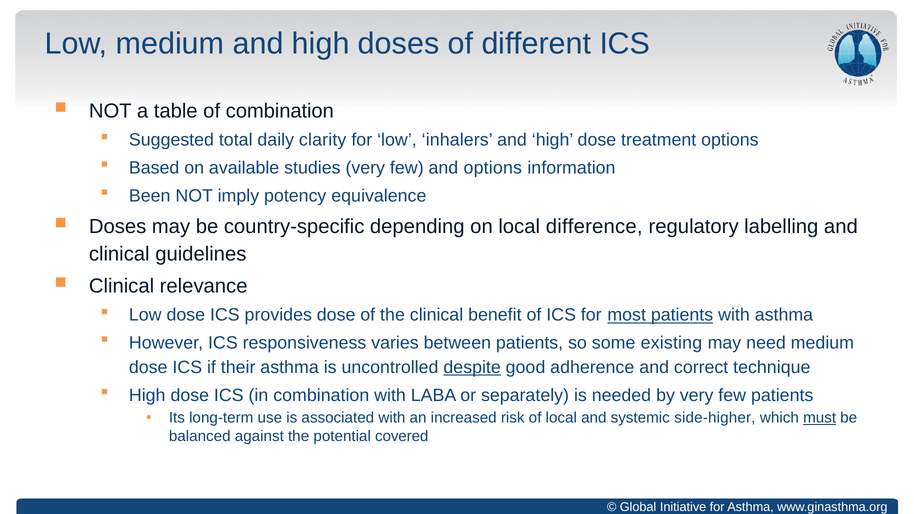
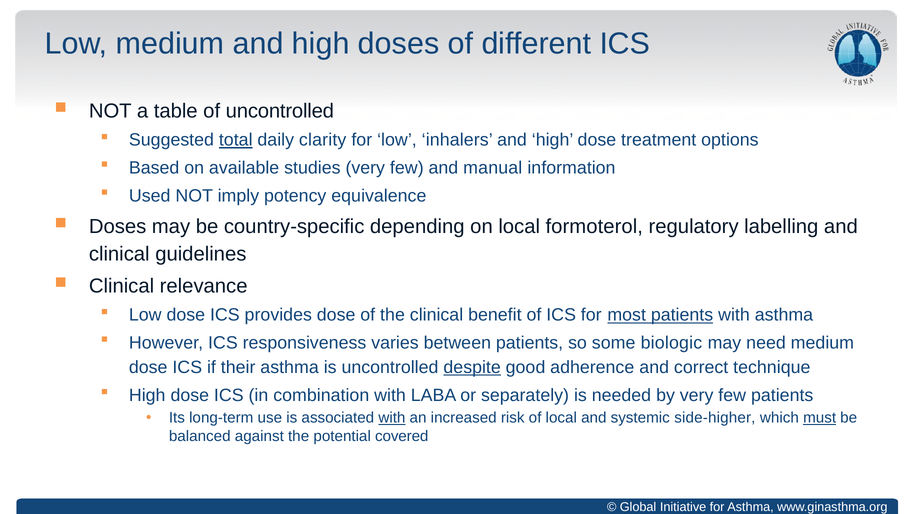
of combination: combination -> uncontrolled (280, 111)
total underline: none -> present (236, 140)
and options: options -> manual (493, 168)
Been: Been -> Used (150, 196)
difference: difference -> formoterol (594, 226)
existing: existing -> biologic (671, 343)
with underline: none -> present (392, 418)
